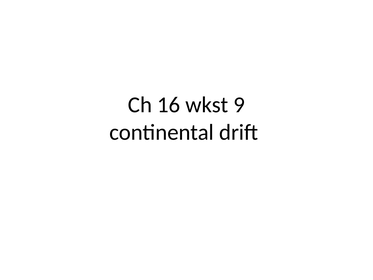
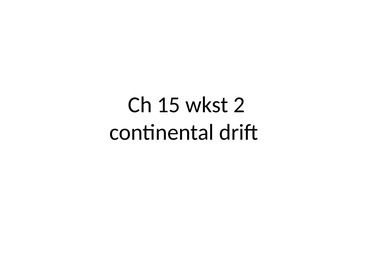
16: 16 -> 15 (169, 105)
9: 9 -> 2 (239, 105)
